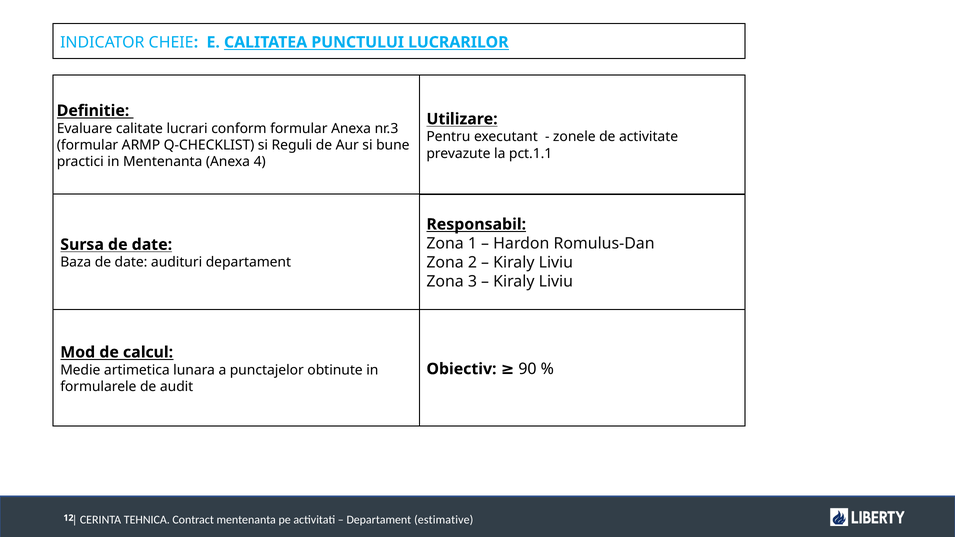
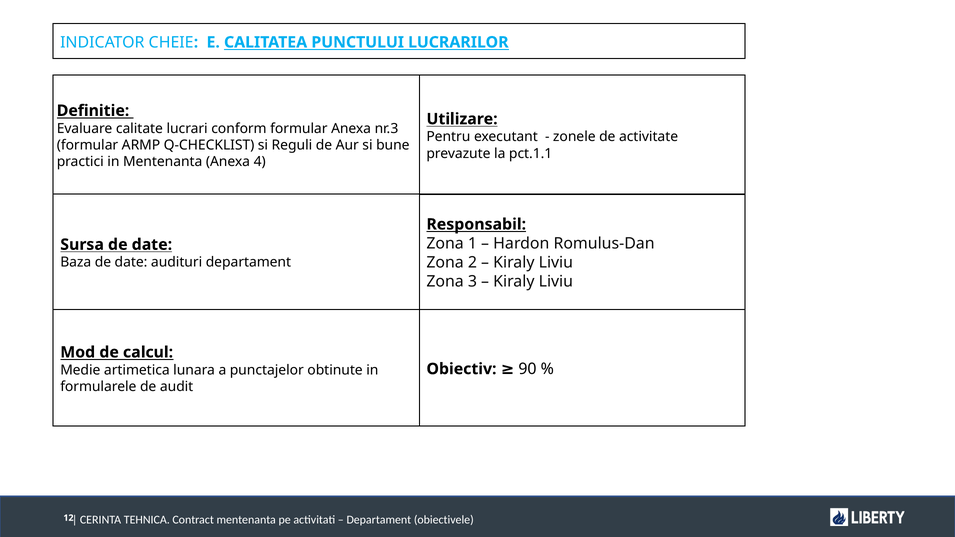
estimative: estimative -> obiectivele (444, 520)
